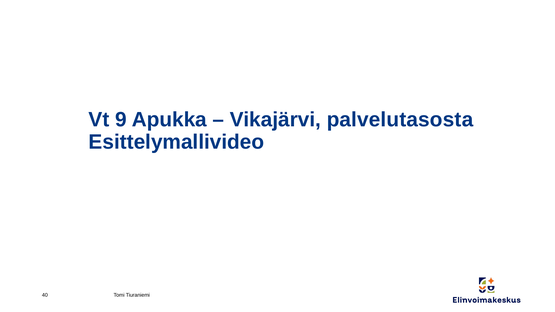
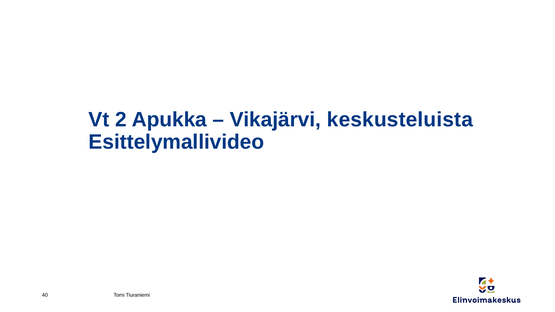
9: 9 -> 2 (121, 120)
palvelutasosta: palvelutasosta -> keskusteluista (400, 120)
